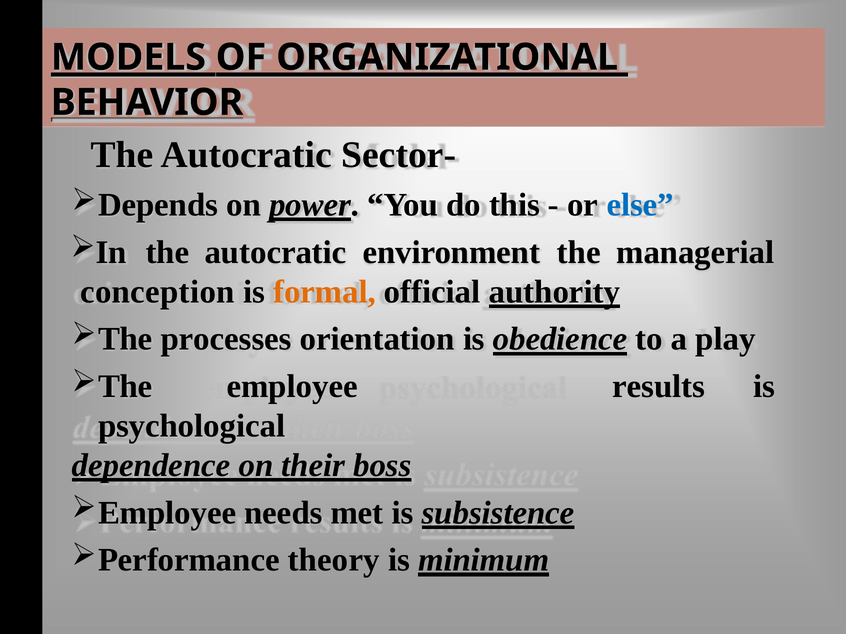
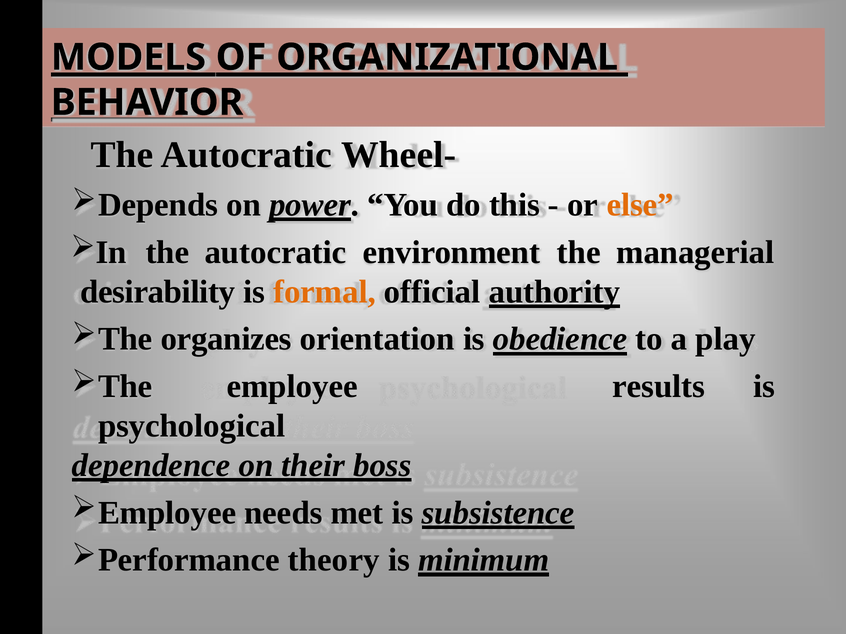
Sector-: Sector- -> Wheel- (399, 155)
else colour: blue -> orange (640, 205)
conception: conception -> desirability (158, 292)
processes: processes -> organizes (226, 339)
